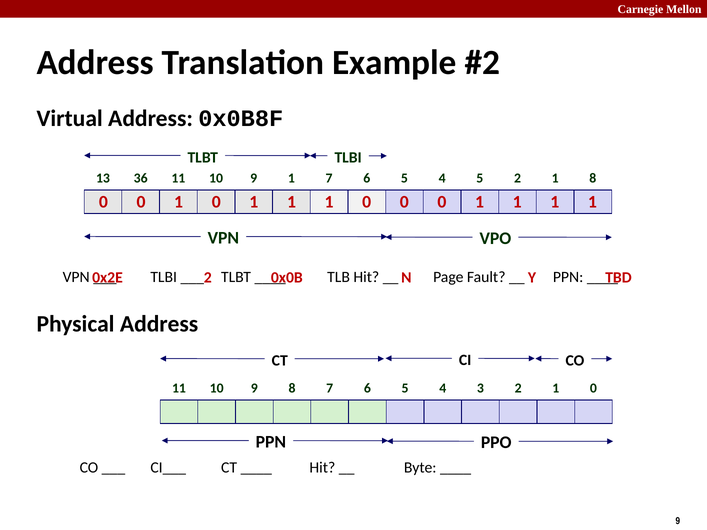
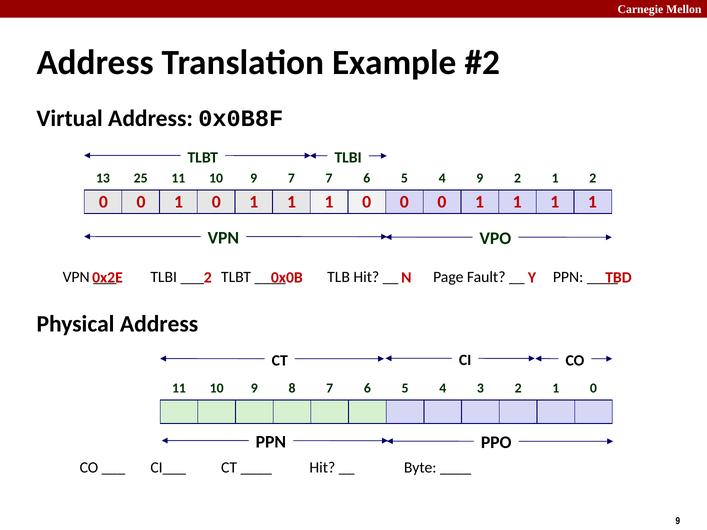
36: 36 -> 25 (141, 178)
9 1: 1 -> 7 (291, 178)
4 5: 5 -> 9 (480, 178)
1 8: 8 -> 2 (593, 178)
